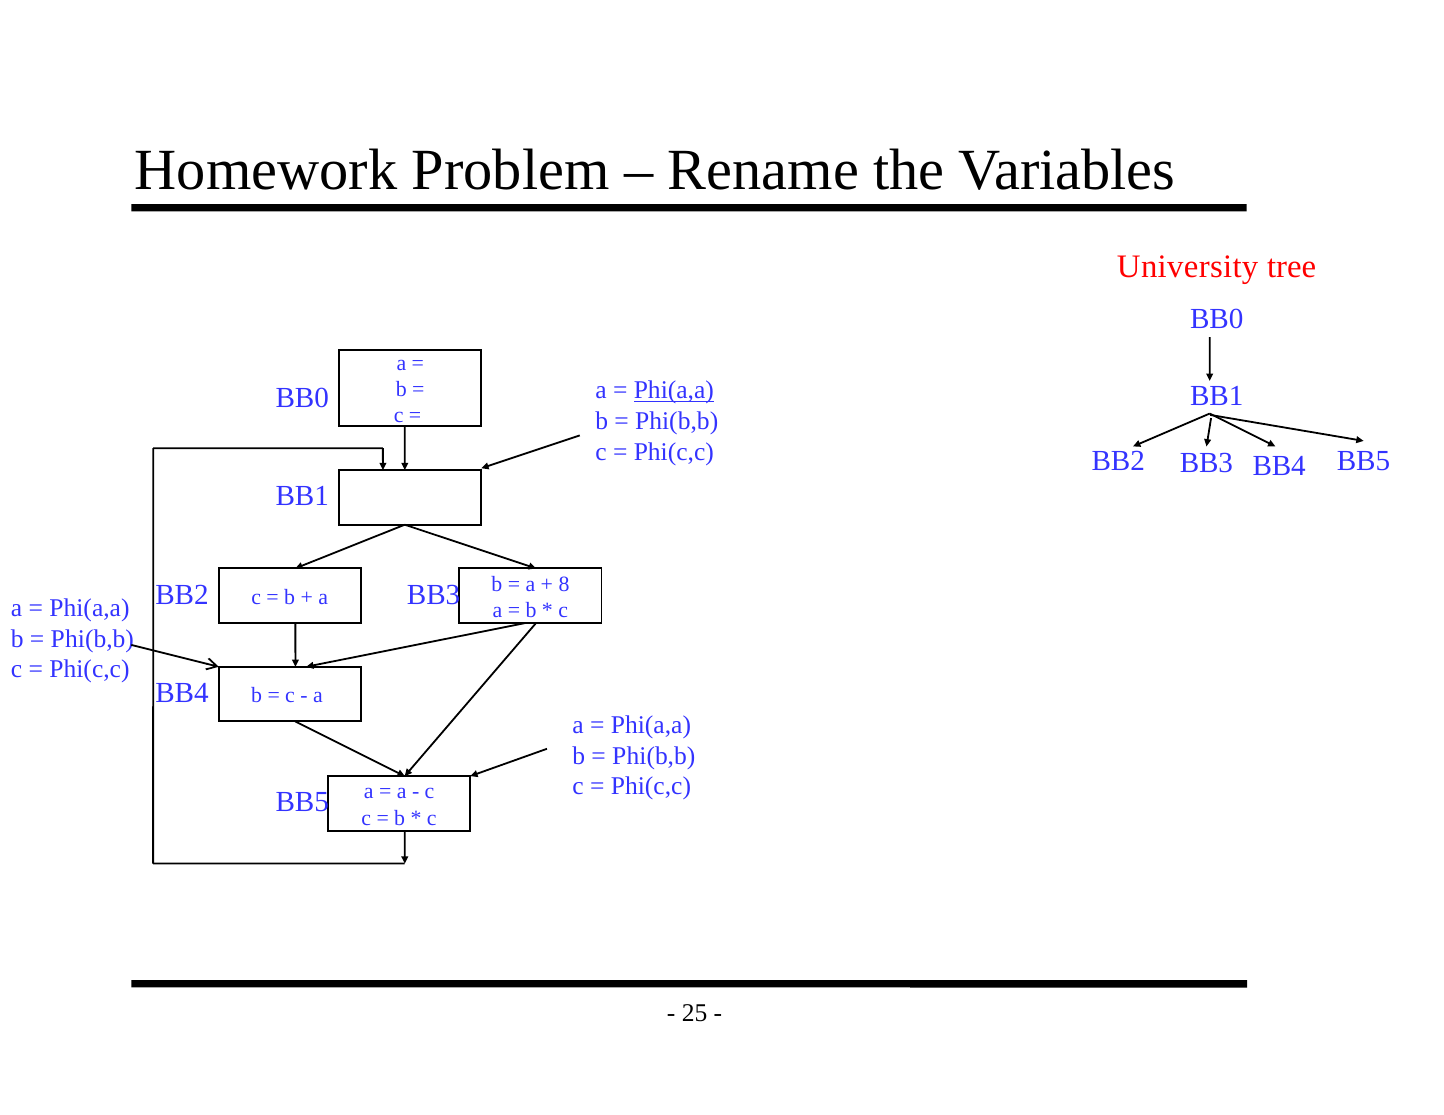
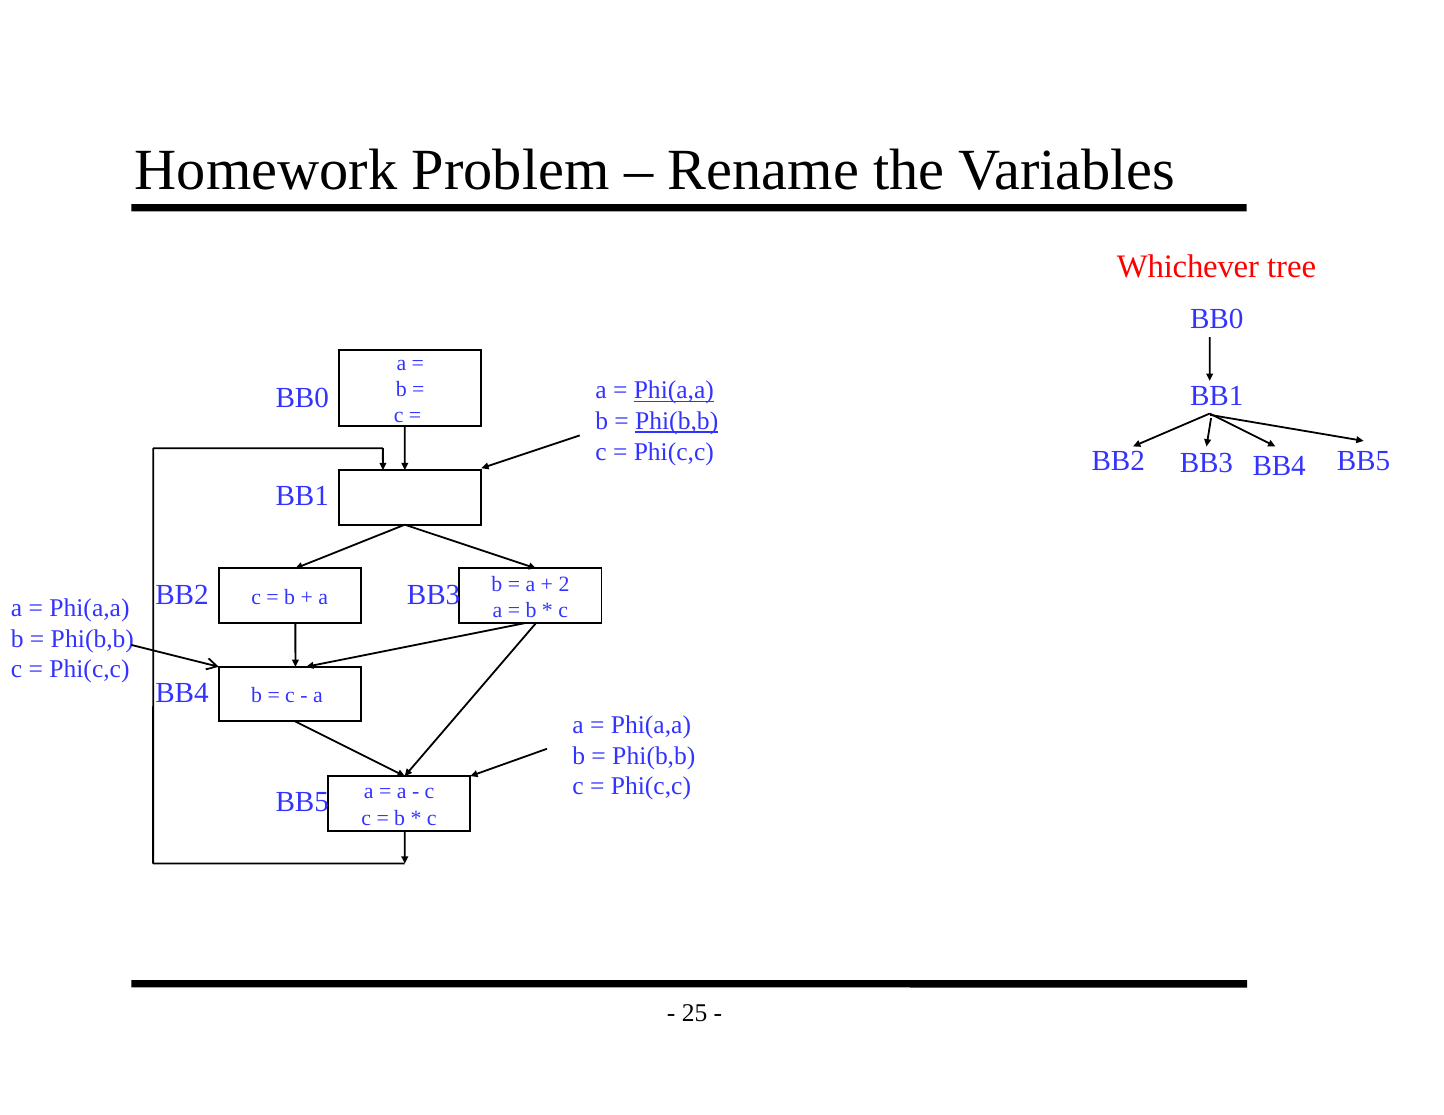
University: University -> Whichever (1188, 267)
Phi(b,b underline: none -> present (677, 421)
8: 8 -> 2 (564, 585)
